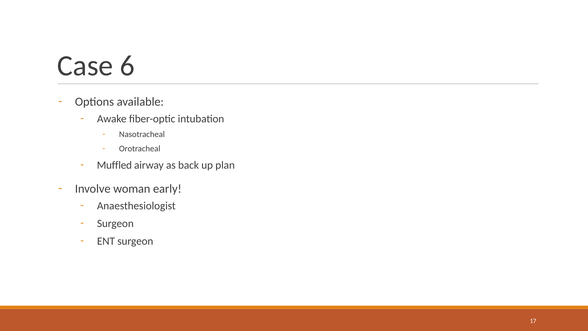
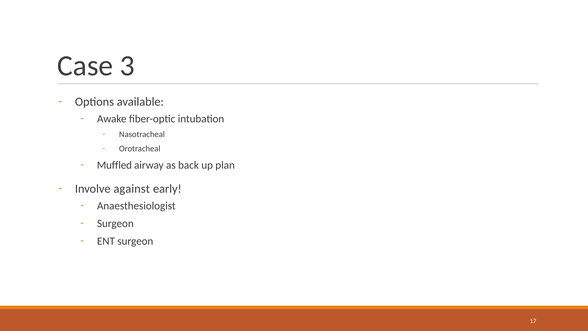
6: 6 -> 3 (127, 66)
woman: woman -> against (132, 189)
